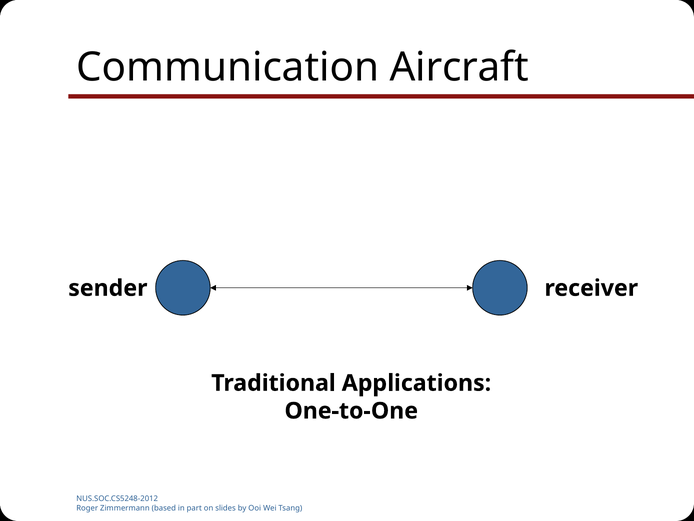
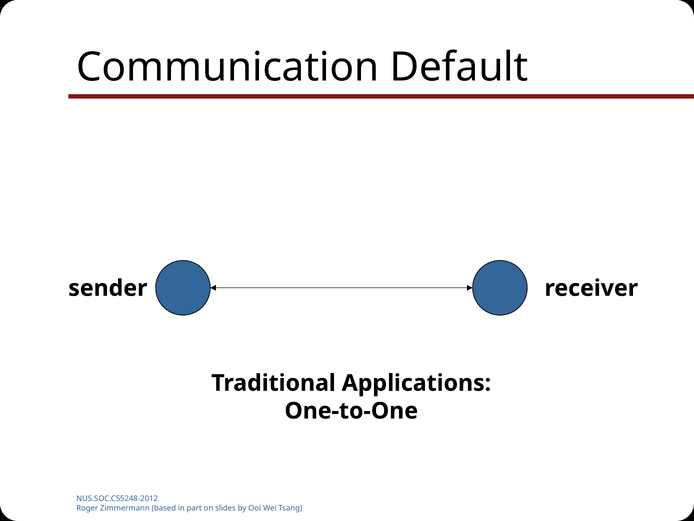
Aircraft: Aircraft -> Default (459, 67)
